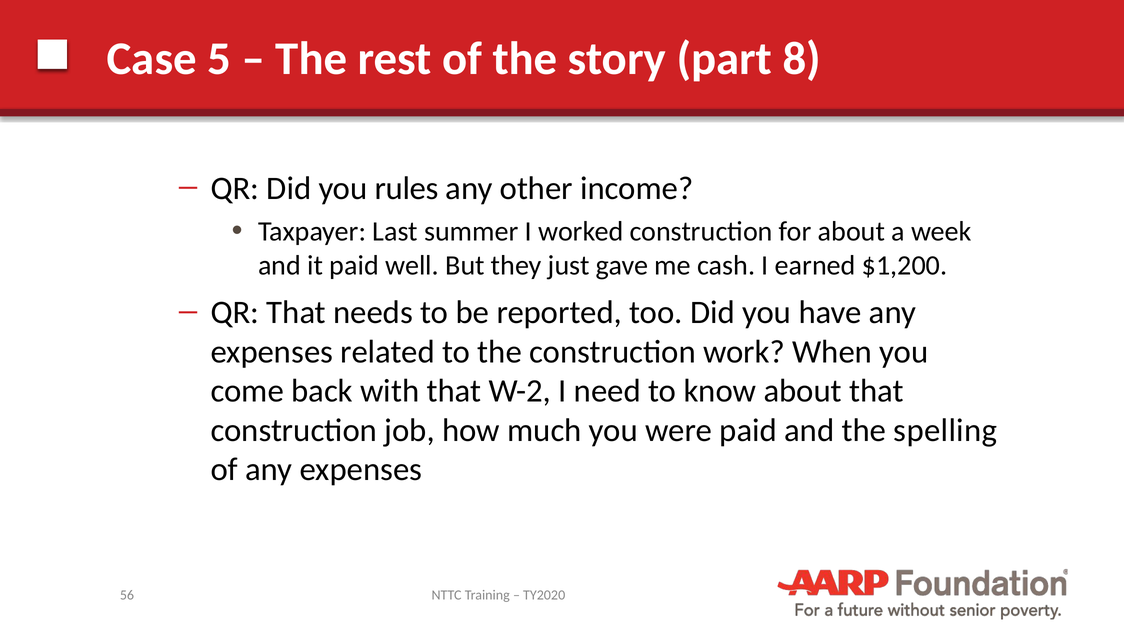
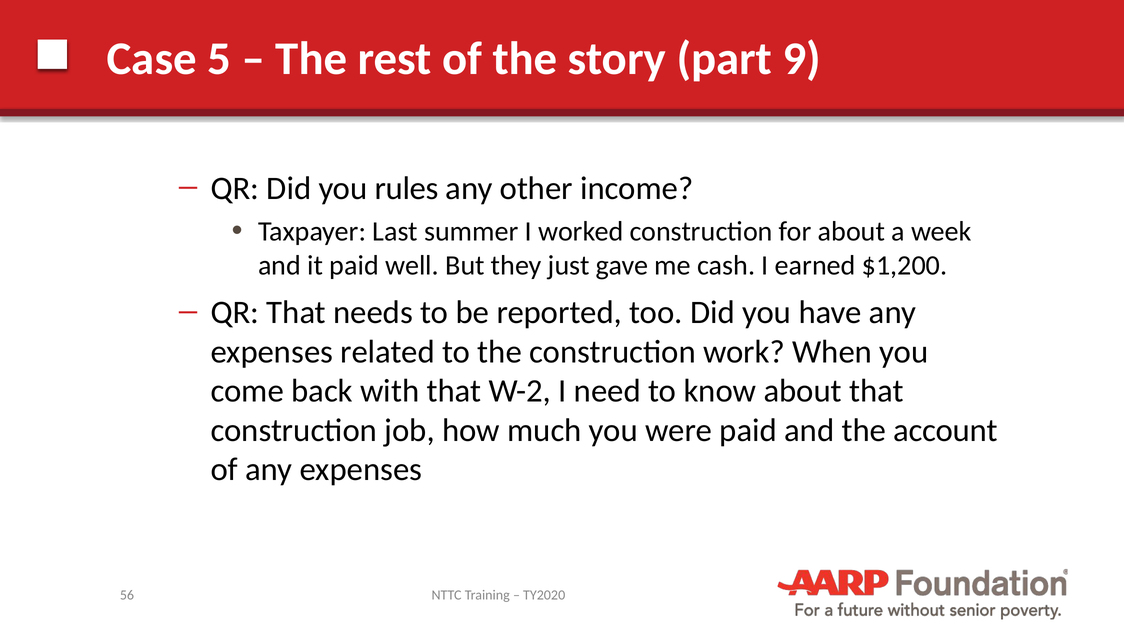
8: 8 -> 9 (802, 59)
spelling: spelling -> account (946, 431)
